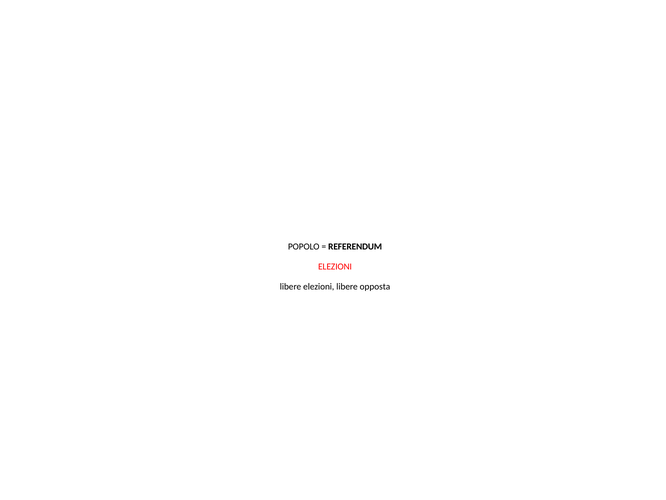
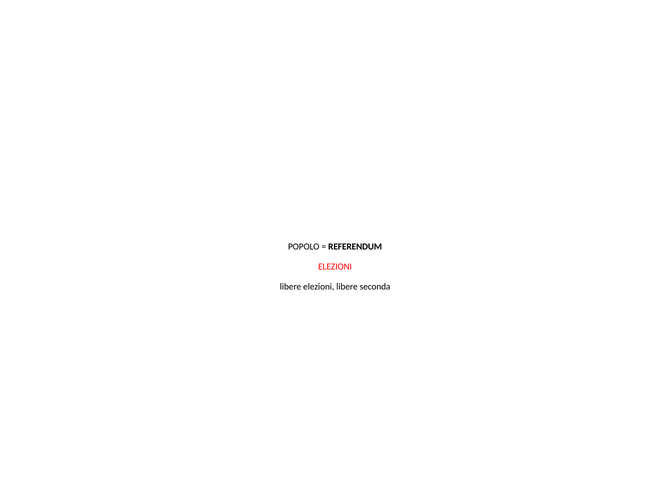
opposta: opposta -> seconda (375, 286)
